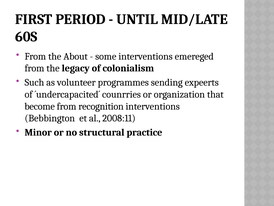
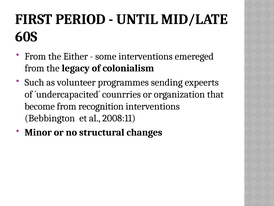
About: About -> Either (76, 56)
practice: practice -> changes (144, 132)
